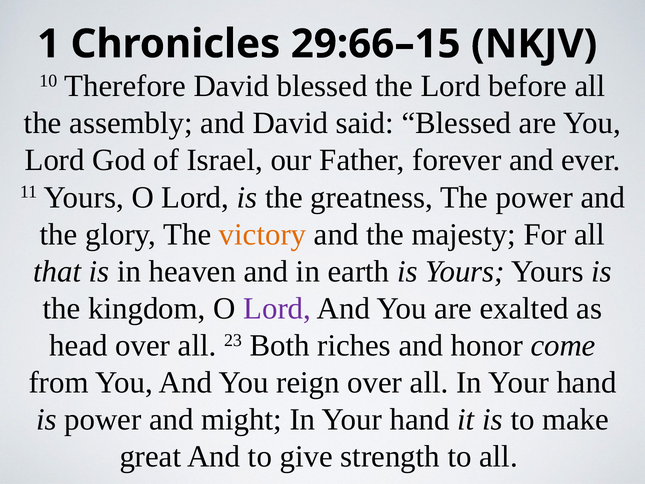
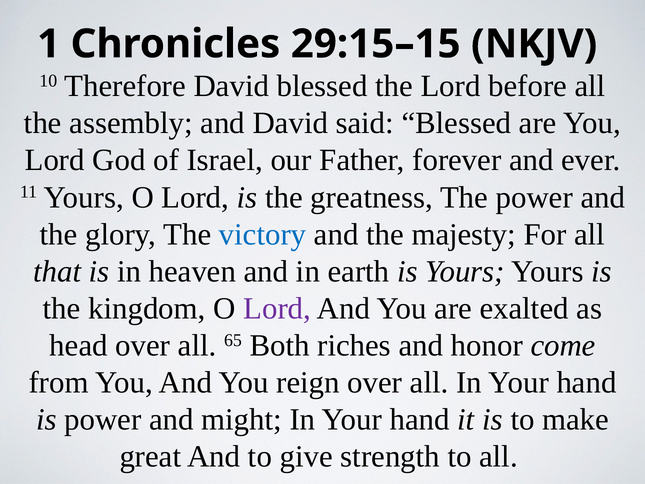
29:66–15: 29:66–15 -> 29:15–15 (376, 44)
victory colour: orange -> blue (263, 234)
23: 23 -> 65 (233, 340)
